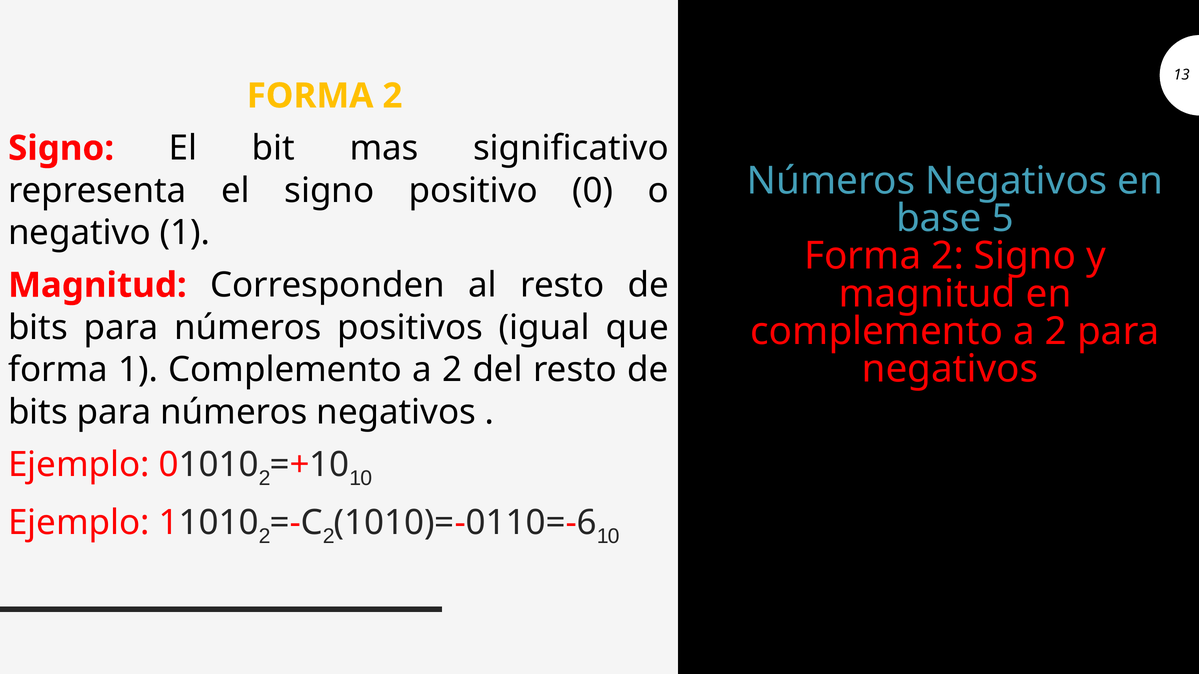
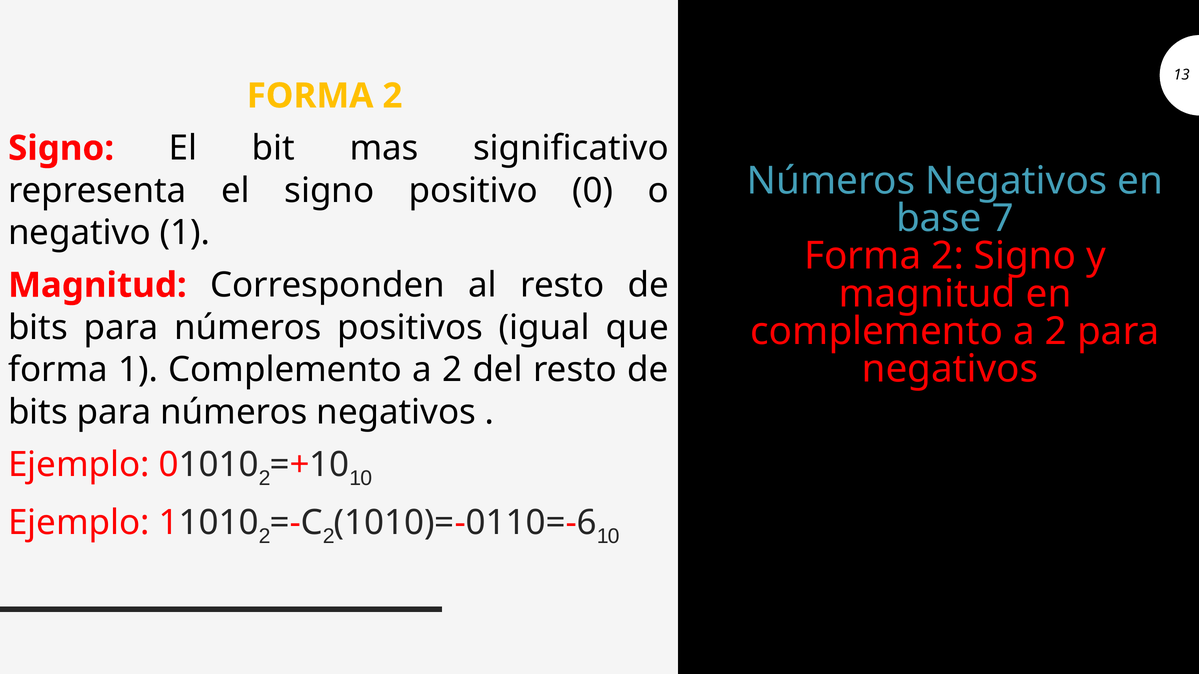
5: 5 -> 7 (1003, 219)
